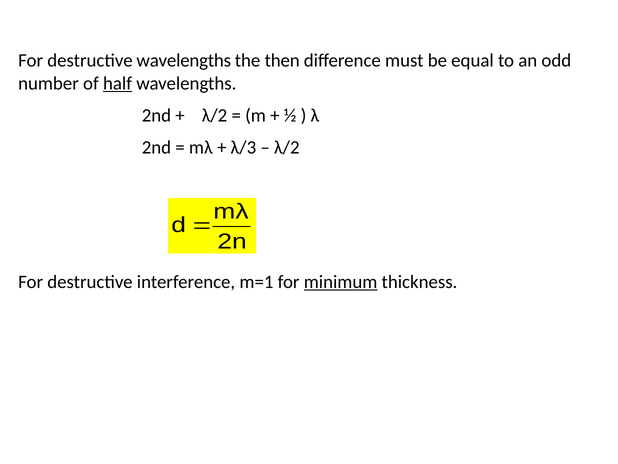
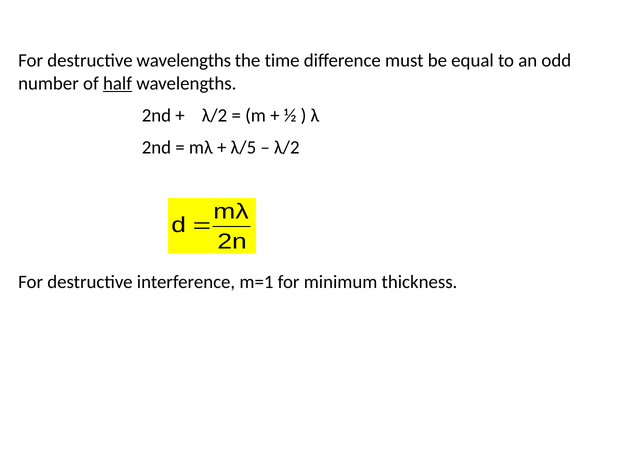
then: then -> time (282, 61)
λ/3: λ/3 -> λ/5 (243, 147)
minimum underline: present -> none (341, 282)
